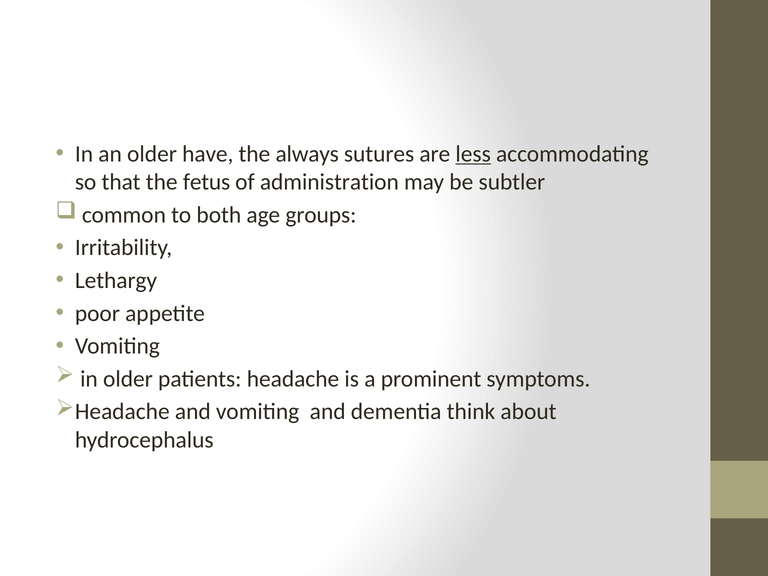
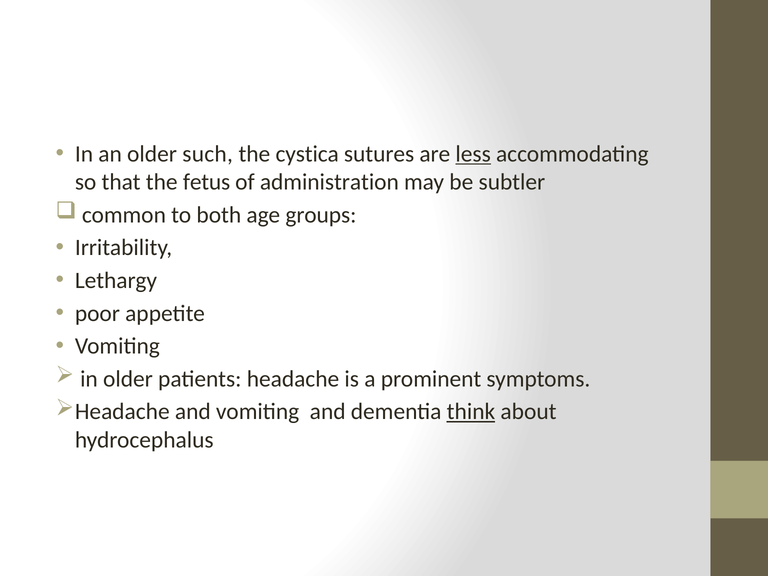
have: have -> such (208, 154)
always: always -> cystica (307, 154)
think underline: none -> present (471, 412)
